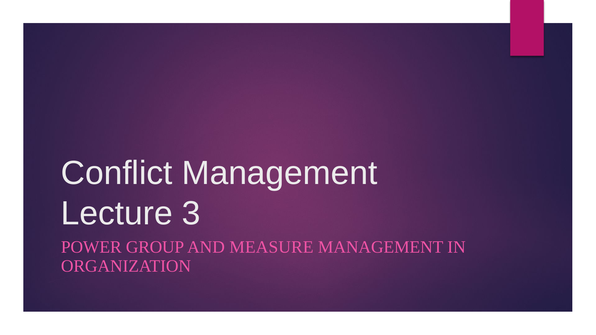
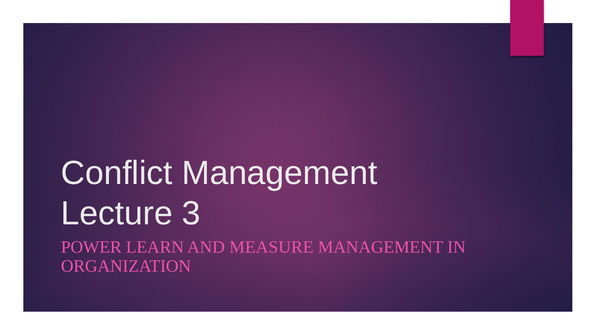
GROUP: GROUP -> LEARN (155, 247)
